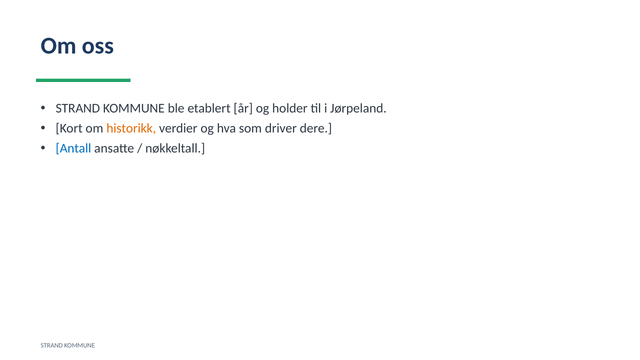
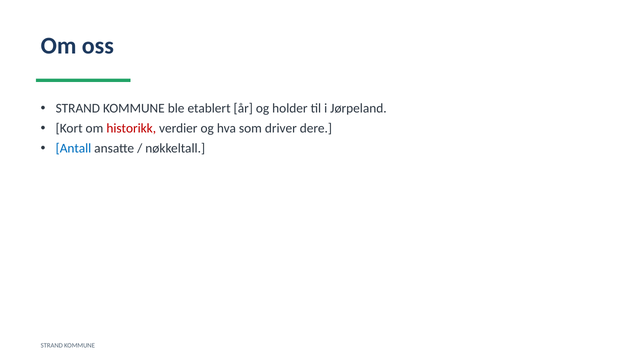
historikk colour: orange -> red (131, 128)
